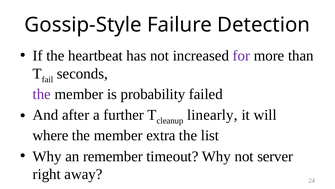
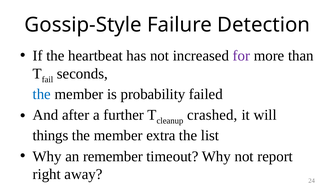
the colour: purple -> blue (42, 94)
linearly: linearly -> crashed (212, 115)
where: where -> things (50, 135)
server: server -> report (275, 156)
